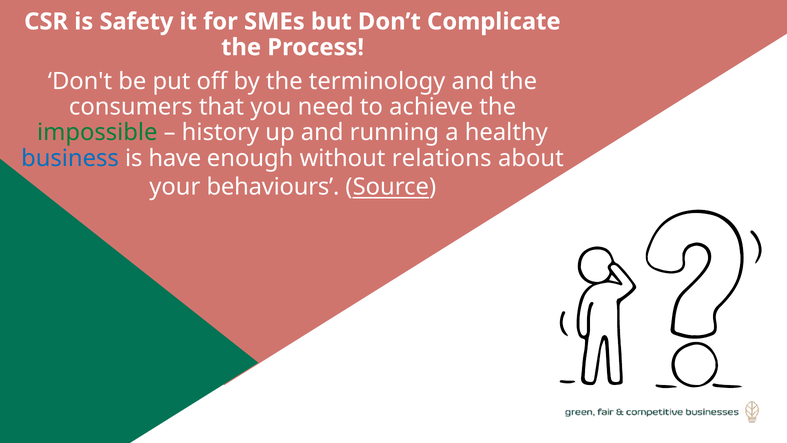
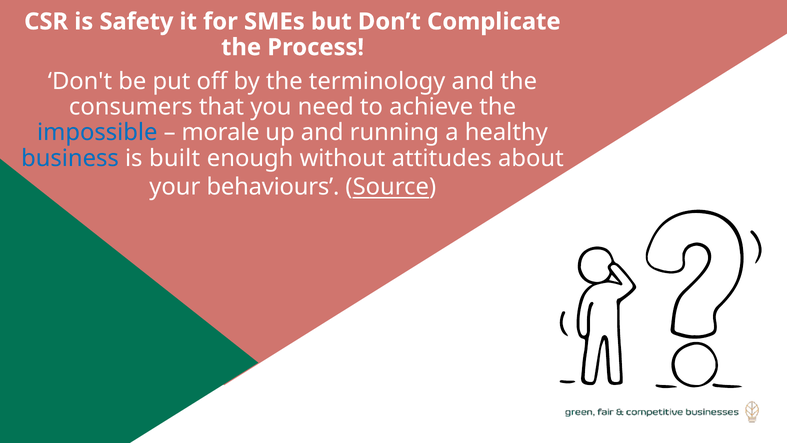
impossible colour: green -> blue (97, 133)
history: history -> morale (221, 133)
have: have -> built (175, 158)
relations: relations -> attitudes (442, 158)
